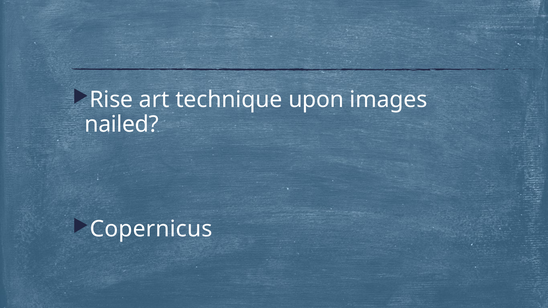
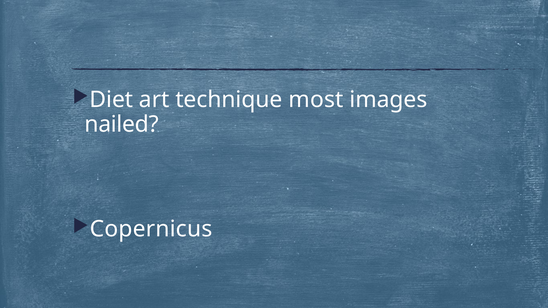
Rise: Rise -> Diet (111, 100)
upon: upon -> most (316, 100)
